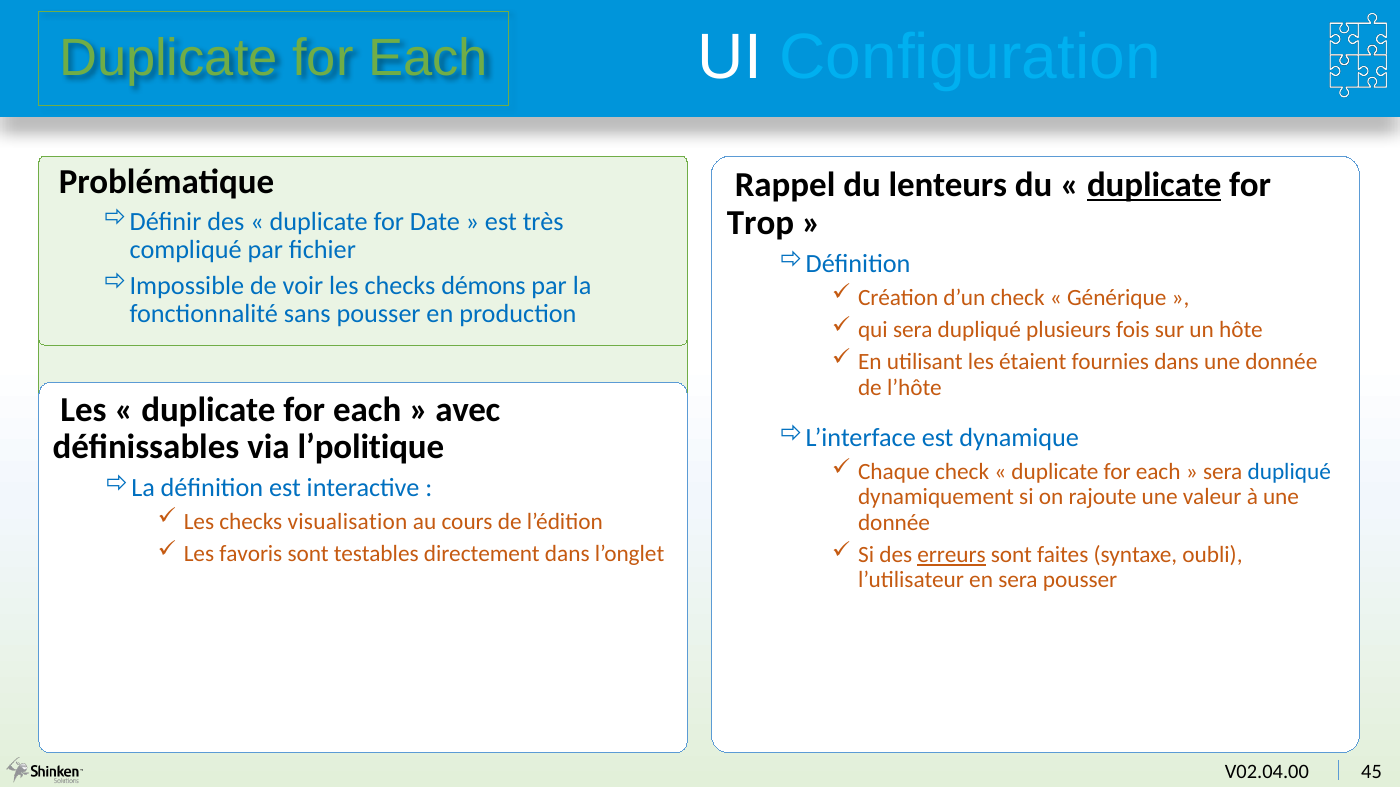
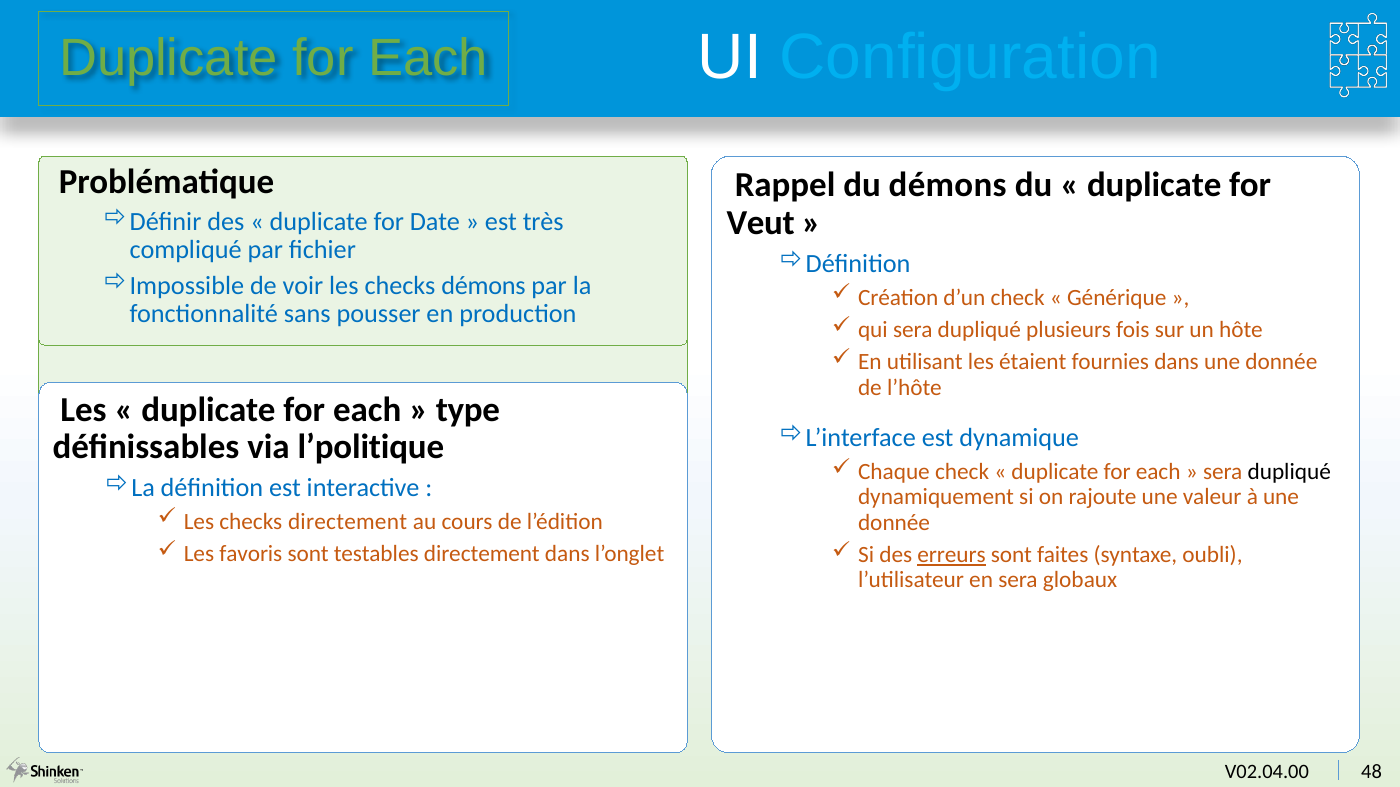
du lenteurs: lenteurs -> démons (948, 185)
duplicate underline: present -> none (1154, 185)
Trop: Trop -> Veut (761, 223)
avec: avec -> type (468, 410)
dupliqué colour: blue -> black (1289, 472)
checks visualisation: visualisation -> directement (348, 522)
sera pousser: pousser -> globaux (1080, 580)
45: 45 -> 48 (1372, 772)
